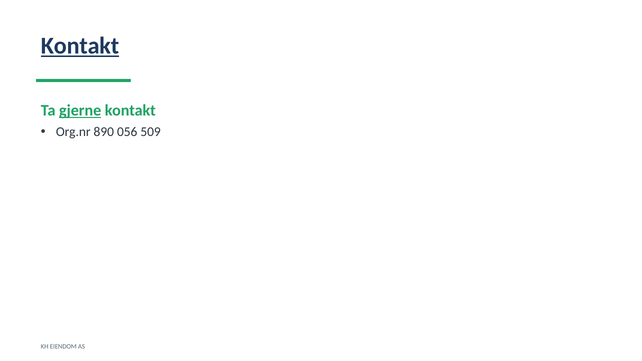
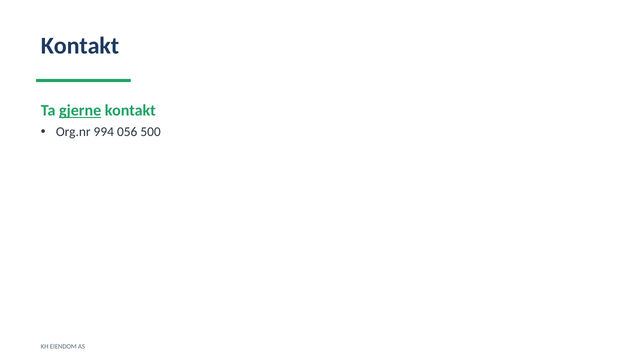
Kontakt underline: present -> none (80, 46)
890: 890 -> 994 (104, 132)
509: 509 -> 500 (151, 132)
